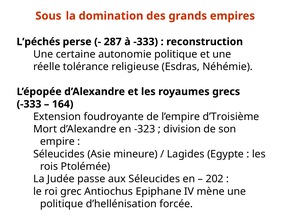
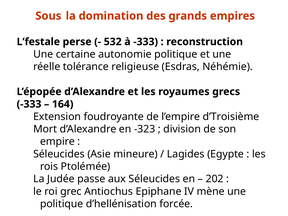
L’péchés: L’péchés -> L’festale (38, 42)
287: 287 -> 532 (113, 42)
